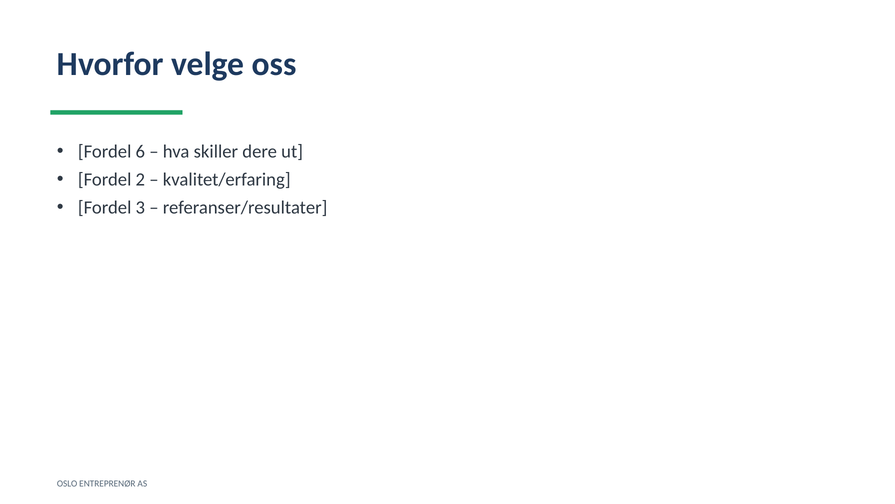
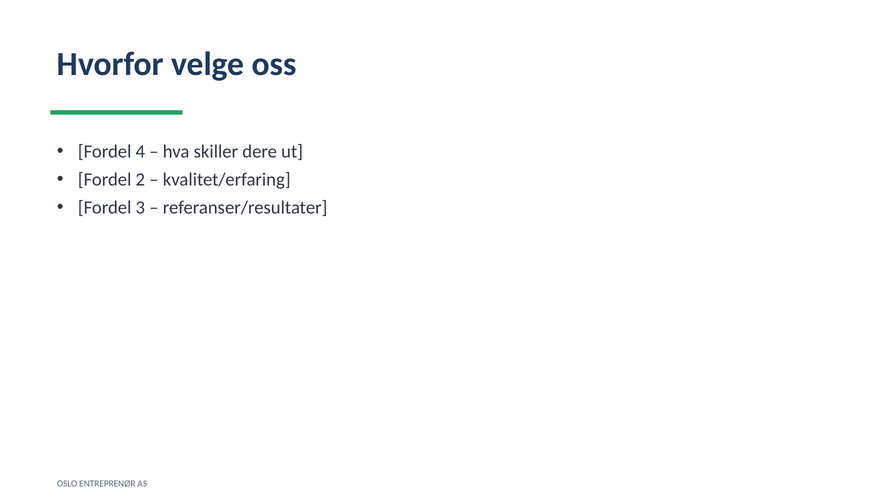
6: 6 -> 4 (140, 152)
